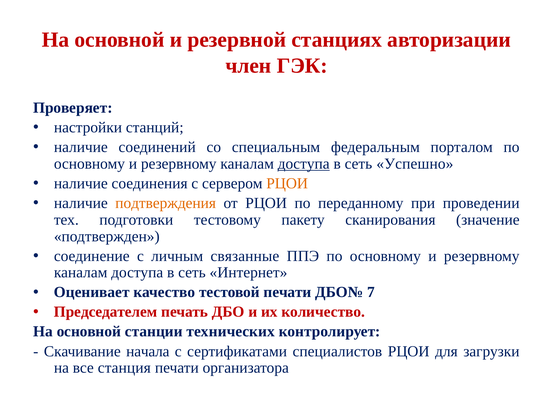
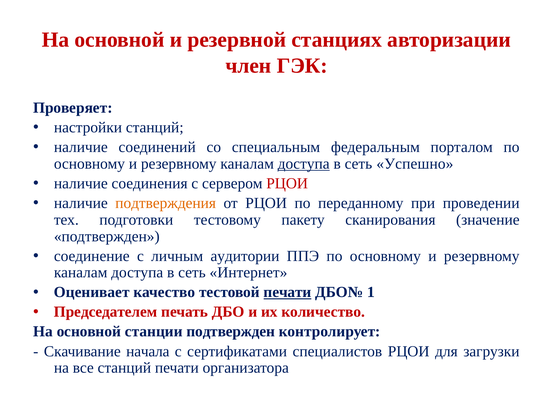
РЦОИ colour: orange -> red (287, 183)
связанные: связанные -> аудитории (245, 256)
печати underline: none -> present (288, 292)
7: 7 -> 1 (371, 292)
станции технических: технических -> подтвержден (231, 331)
все станция: станция -> станций (124, 368)
